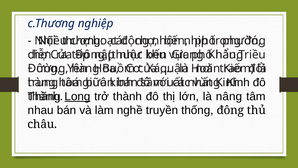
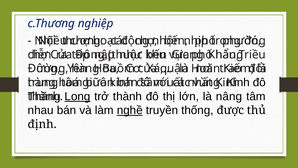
nghề underline: none -> present (130, 110)
thống đông: đông -> được (230, 110)
châu: châu -> định (42, 124)
